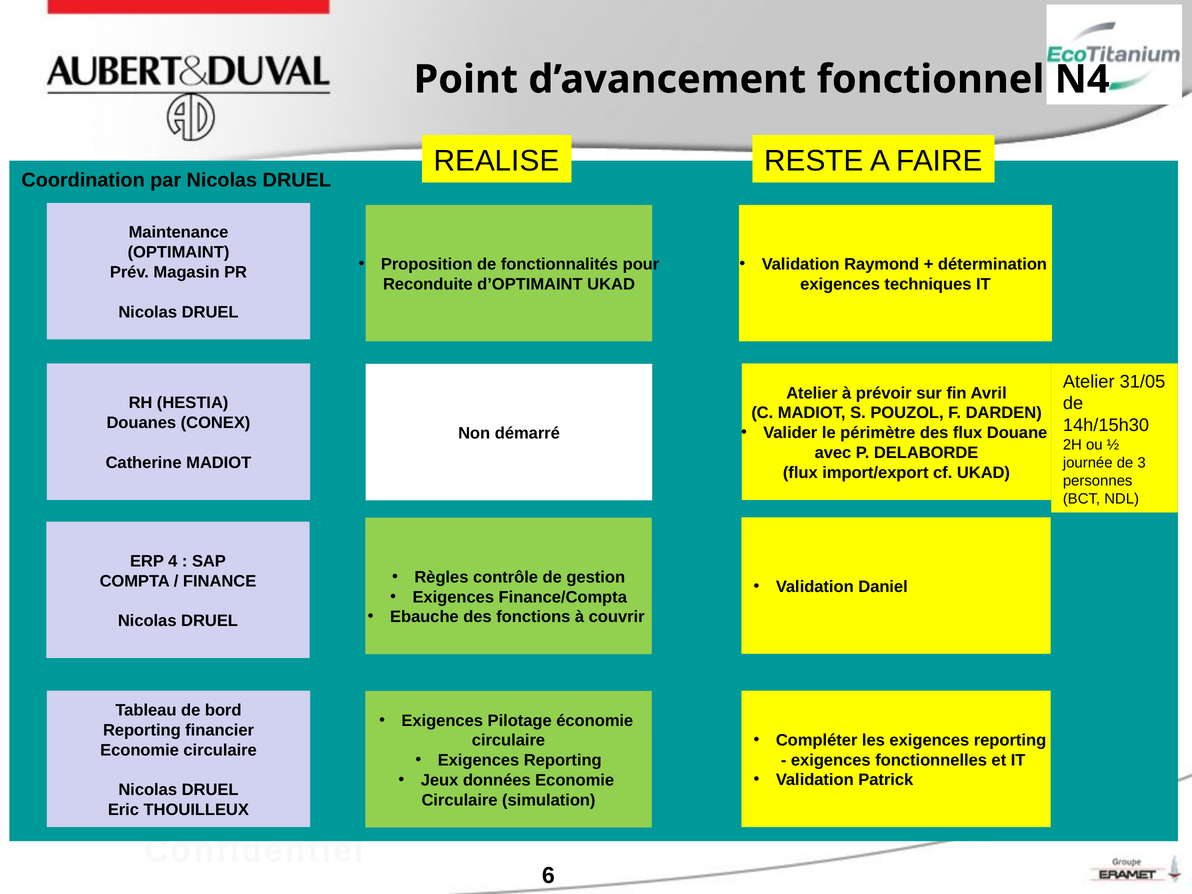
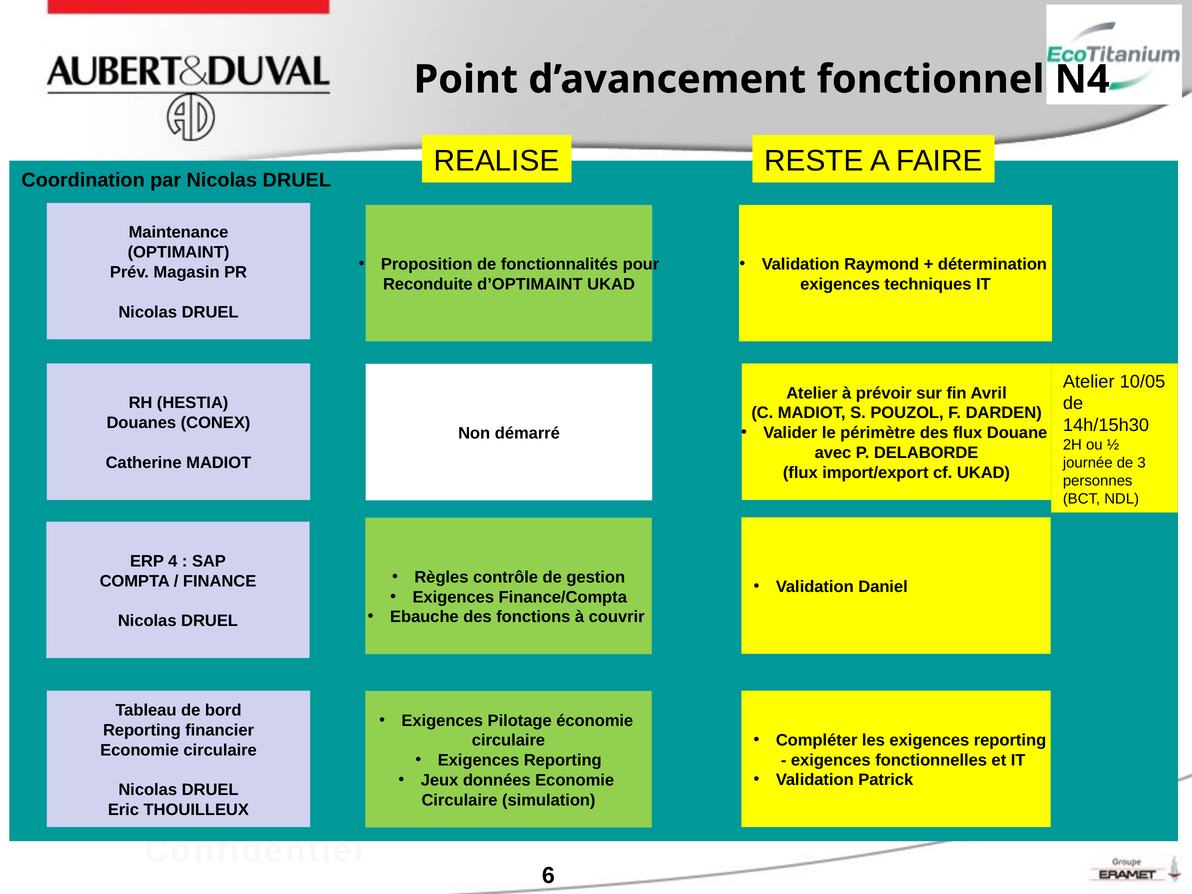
31/05: 31/05 -> 10/05 (1143, 382)
